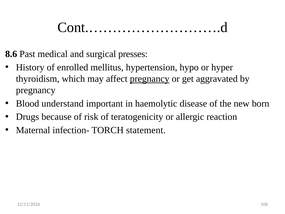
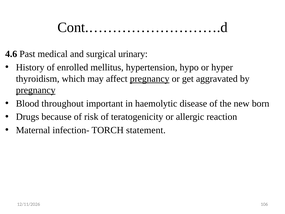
8.6: 8.6 -> 4.6 (11, 54)
presses: presses -> urinary (133, 54)
pregnancy underline: none -> present (36, 90)
understand: understand -> throughout (63, 103)
